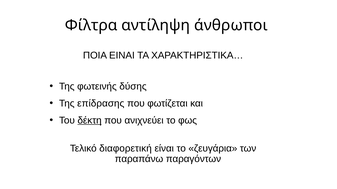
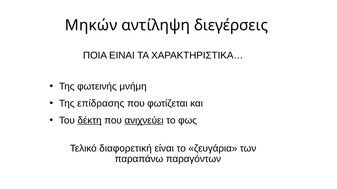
Φίλτρα: Φίλτρα -> Μηκών (91, 25)
άνθρωποι: άνθρωποι -> διεγέρσεις (231, 25)
δύσης: δύσης -> μνήμη (133, 87)
ανιχνεύει underline: none -> present (144, 121)
